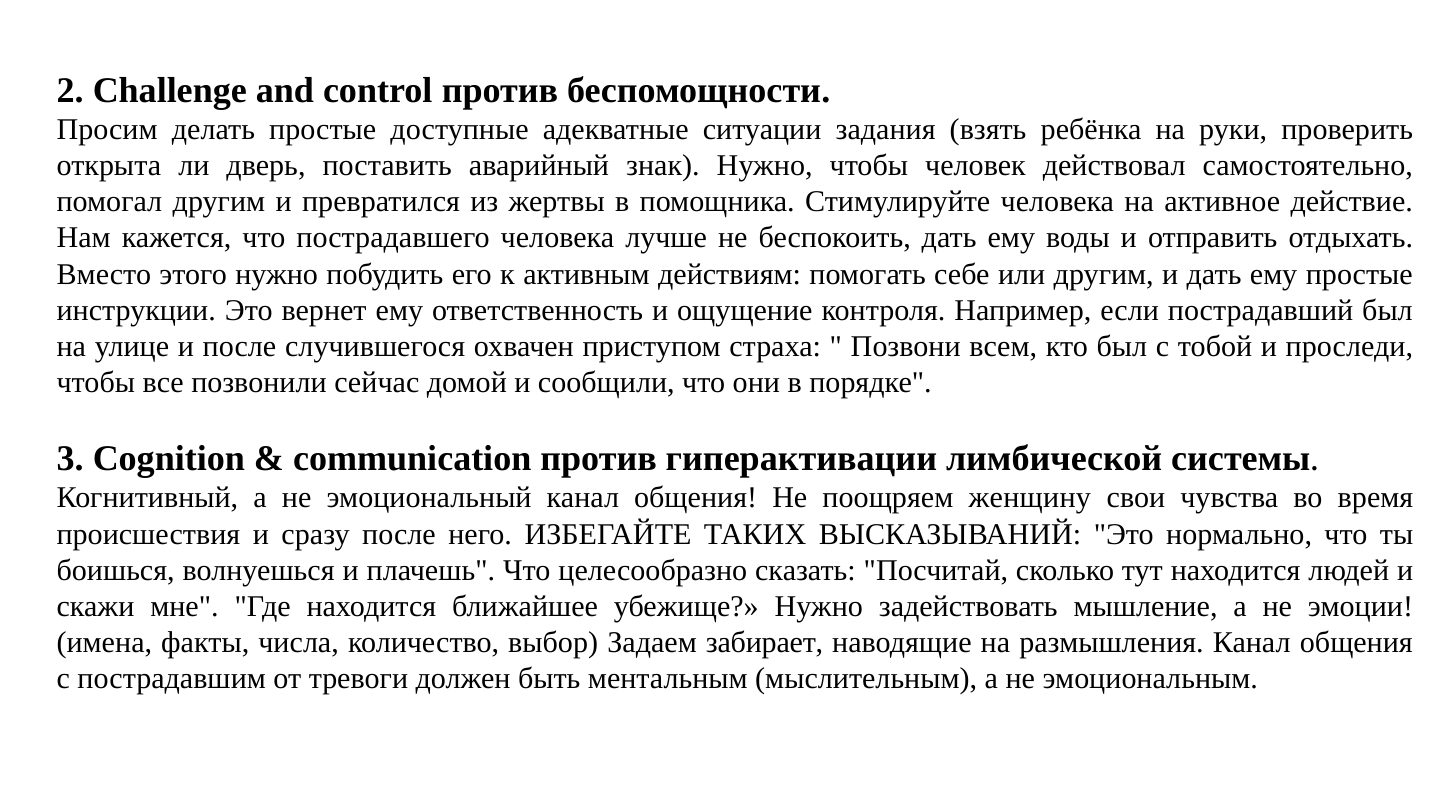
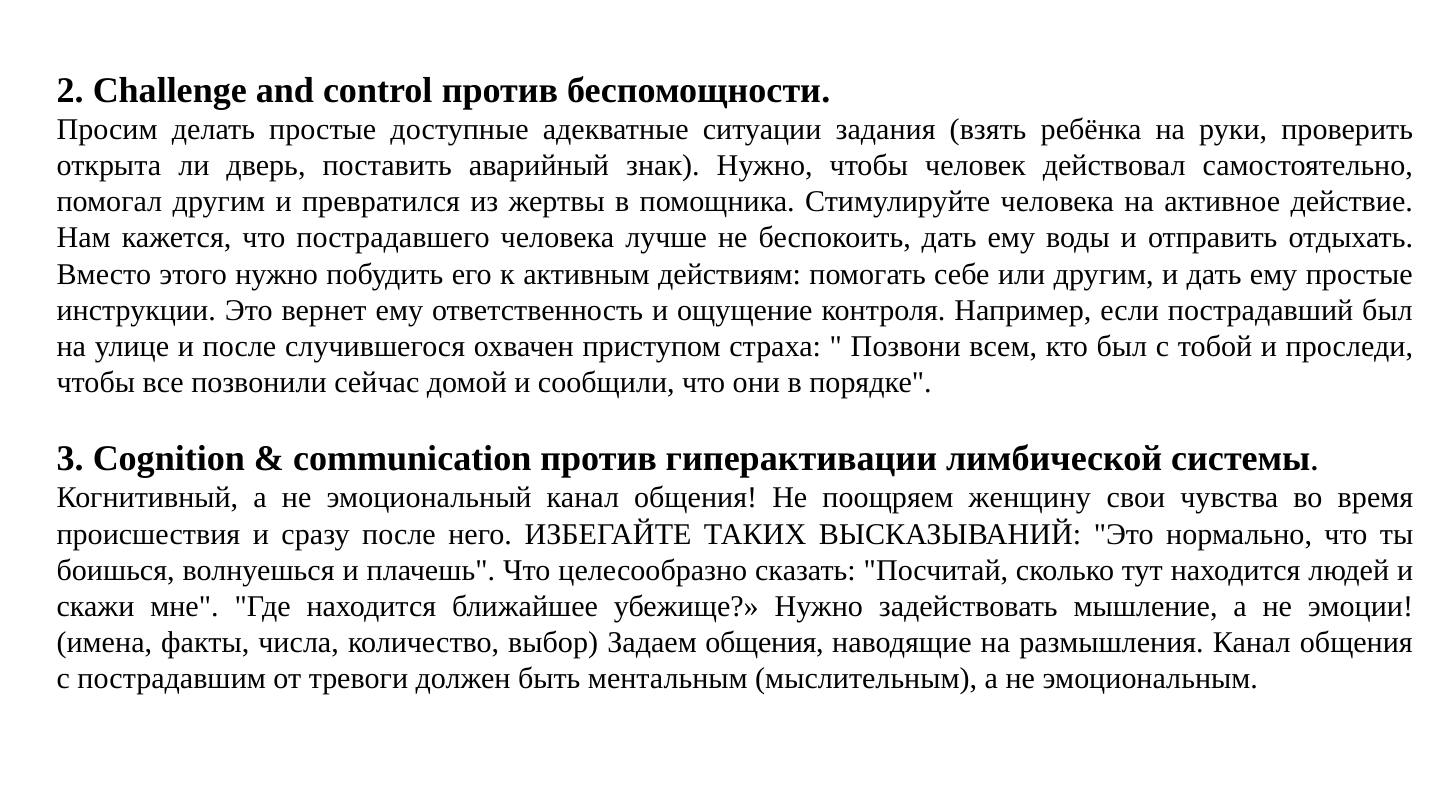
Задаем забирает: забирает -> общения (765, 642)
